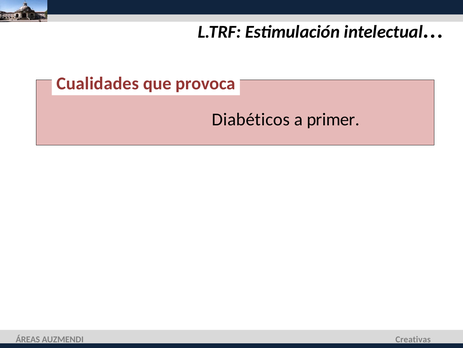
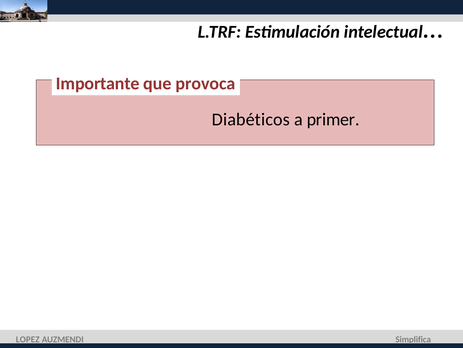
Cualidades: Cualidades -> Importante (98, 83)
ÁREAS: ÁREAS -> LOPEZ (28, 339)
Creativas: Creativas -> Simplifica (413, 339)
